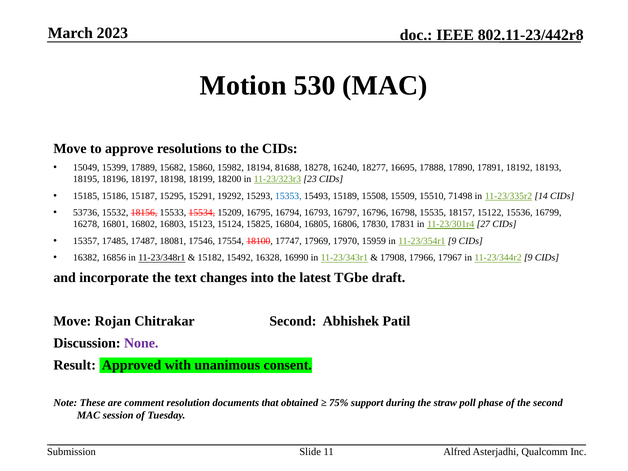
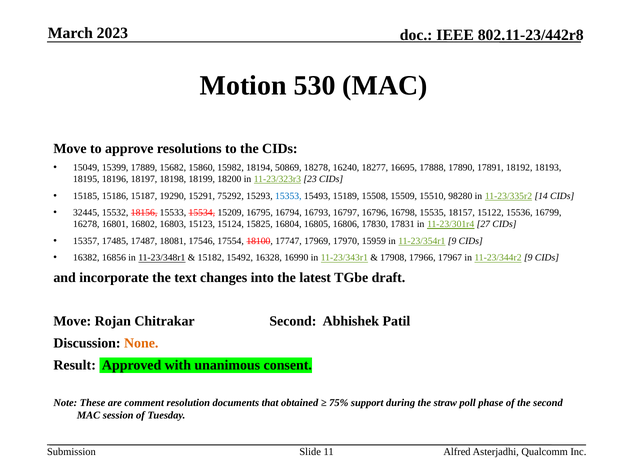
81688: 81688 -> 50869 (288, 168)
15295: 15295 -> 19290 (173, 196)
19292: 19292 -> 75292 (231, 196)
71498: 71498 -> 98280 (460, 196)
53736: 53736 -> 32445 (86, 213)
None colour: purple -> orange (141, 343)
